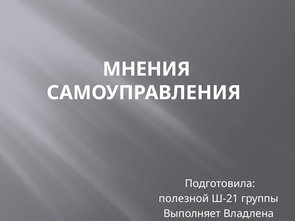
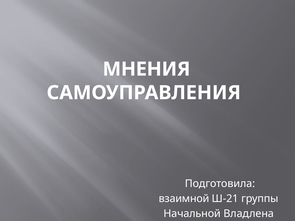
полезной: полезной -> взаимной (184, 199)
Выполняет: Выполняет -> Начальной (192, 214)
